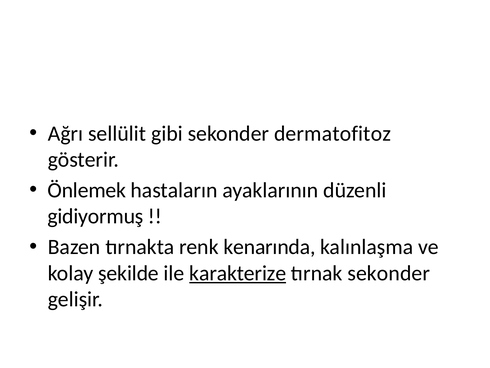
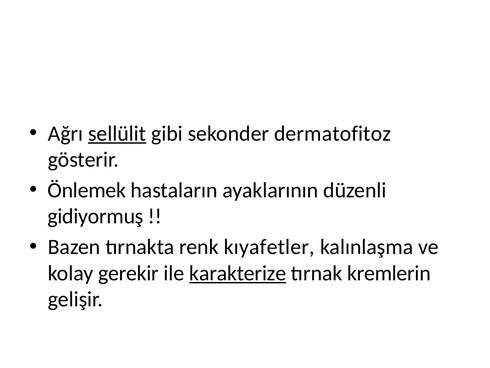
sellülit underline: none -> present (117, 133)
kenarında: kenarında -> kıyafetler (269, 247)
şekilde: şekilde -> gerekir (129, 273)
tırnak sekonder: sekonder -> kremlerin (389, 273)
